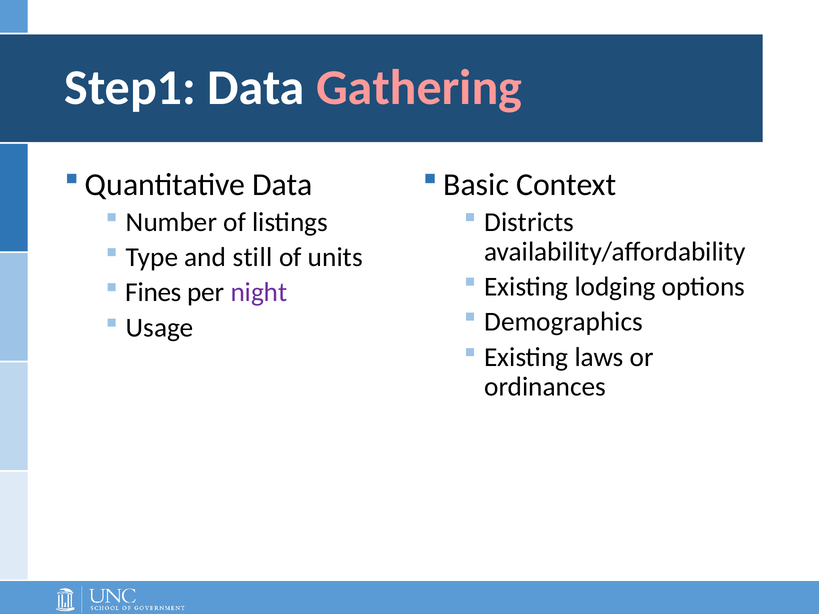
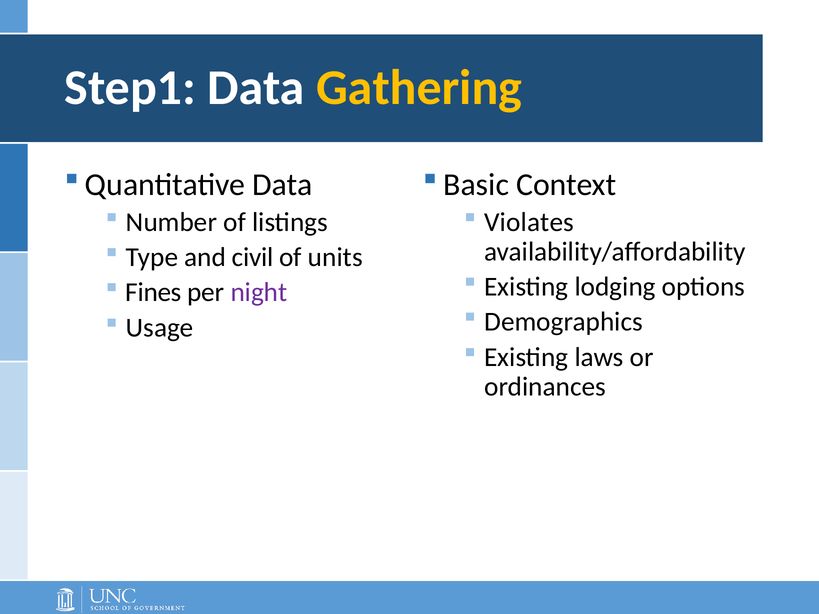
Gathering colour: pink -> yellow (419, 88)
Districts: Districts -> Violates (529, 222)
still: still -> civil (253, 257)
